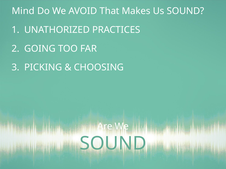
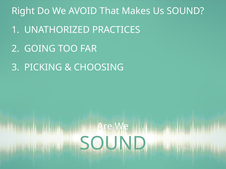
Mind: Mind -> Right (23, 11)
